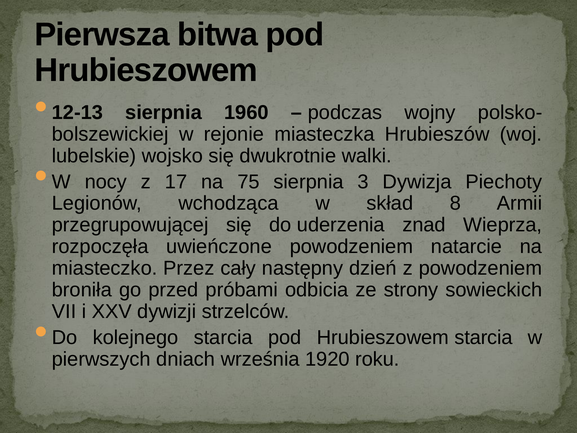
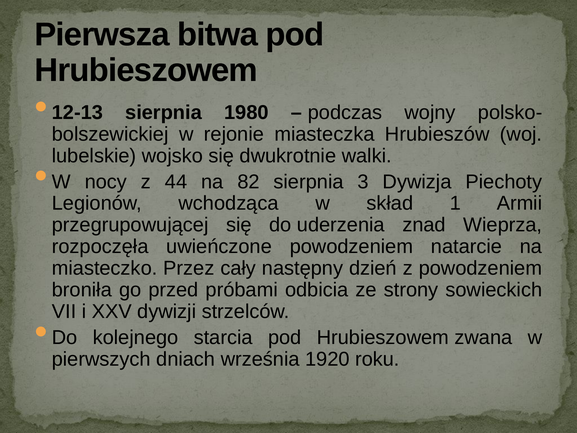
1960: 1960 -> 1980 (246, 112)
17: 17 -> 44 (176, 182)
75: 75 -> 82 (249, 182)
8: 8 -> 1 (456, 203)
Hrubieszowem starcia: starcia -> zwana (483, 337)
